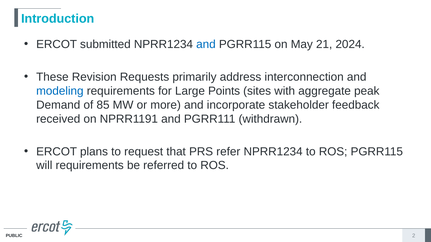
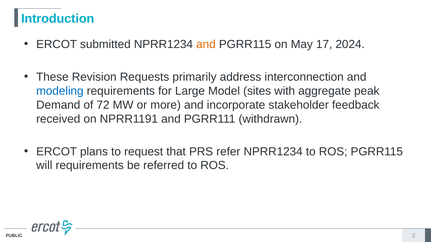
and colour: blue -> orange (206, 44)
21: 21 -> 17 (324, 44)
Points: Points -> Model (224, 91)
85: 85 -> 72 (103, 105)
